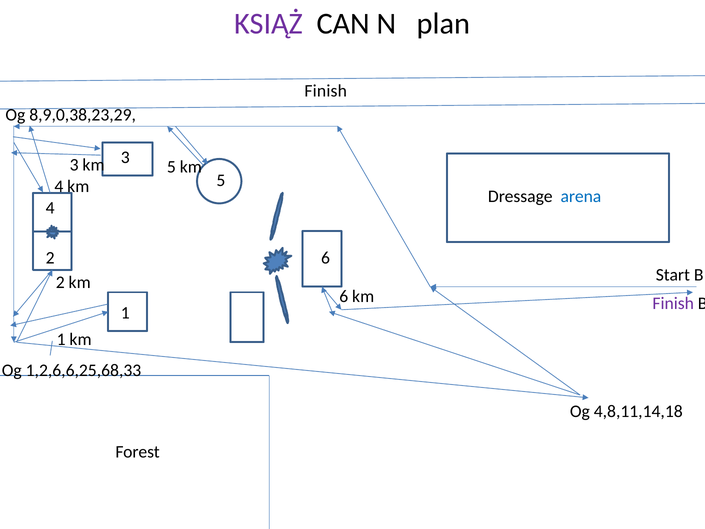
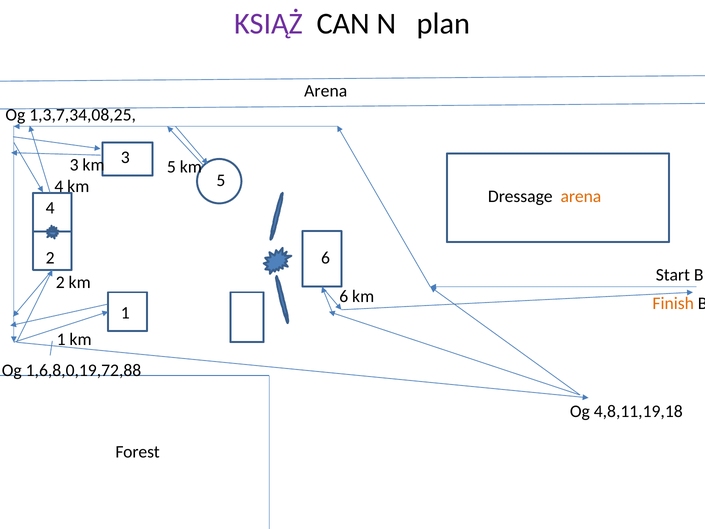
Finish: Finish -> Arena (326, 91)
8,9,0,38,23,29: 8,9,0,38,23,29 -> 1,3,7,34,08,25 (83, 115)
arena colour: blue -> orange (581, 196)
Finish colour: purple -> orange (673, 303)
1,2,6,6,25,68,33: 1,2,6,6,25,68,33 -> 1,6,8,0,19,72,88 (83, 370)
4,8,11,14,18: 4,8,11,14,18 -> 4,8,11,19,18 (638, 411)
